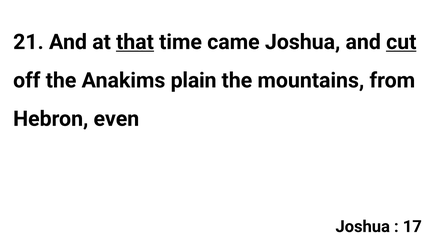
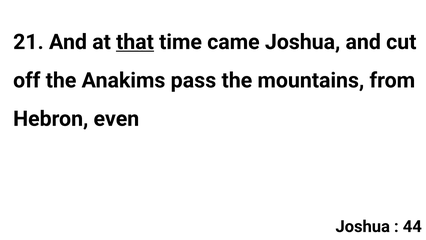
cut underline: present -> none (401, 42)
plain: plain -> pass (193, 80)
17: 17 -> 44 (412, 226)
